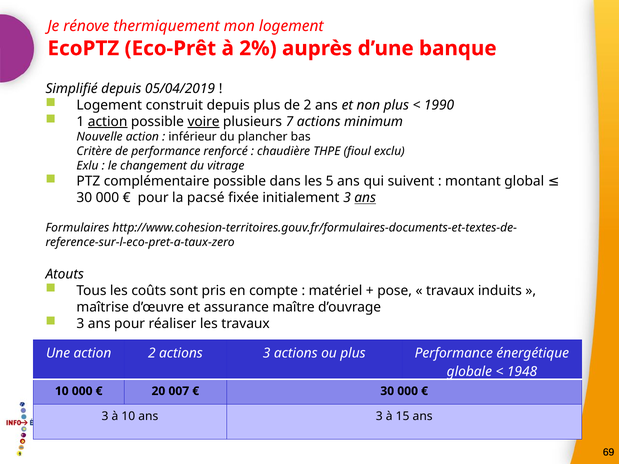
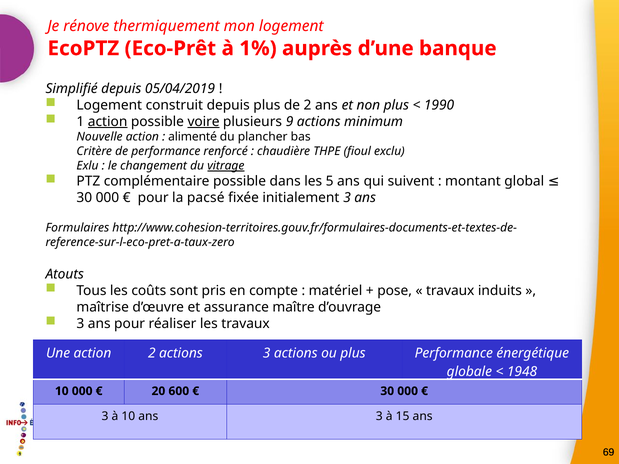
2%: 2% -> 1% (258, 48)
7: 7 -> 9 (290, 122)
inférieur: inférieur -> alimenté (193, 137)
vitrage underline: none -> present (226, 166)
ans underline: present -> none (365, 198)
007: 007 -> 600 (179, 391)
